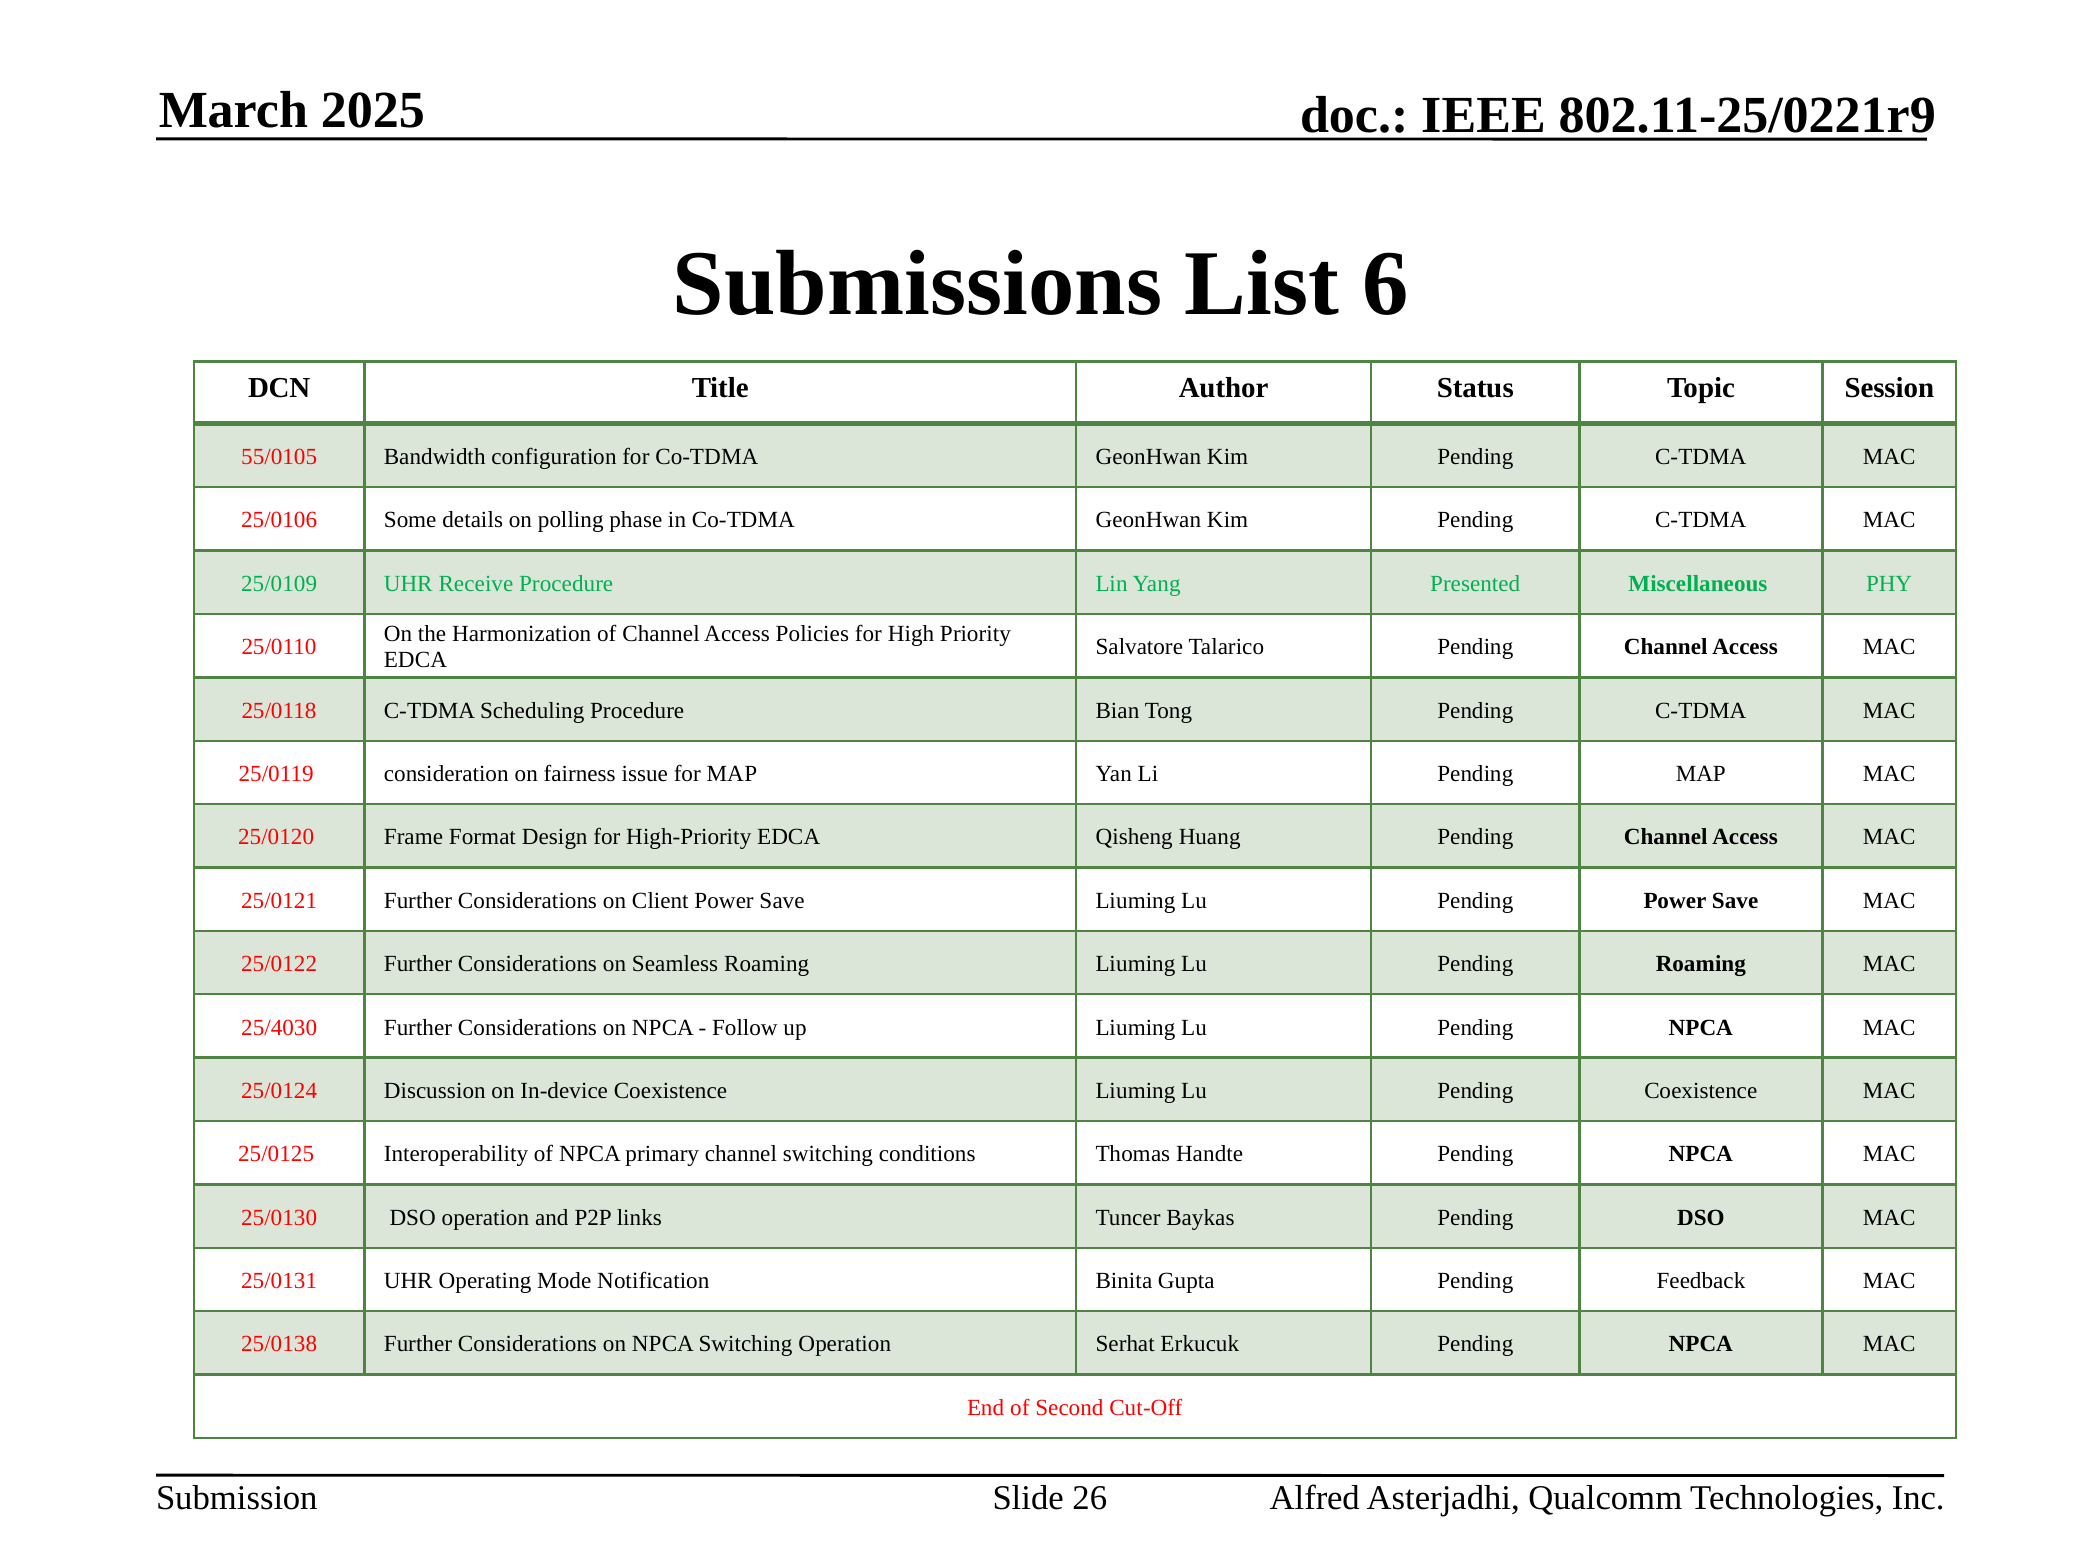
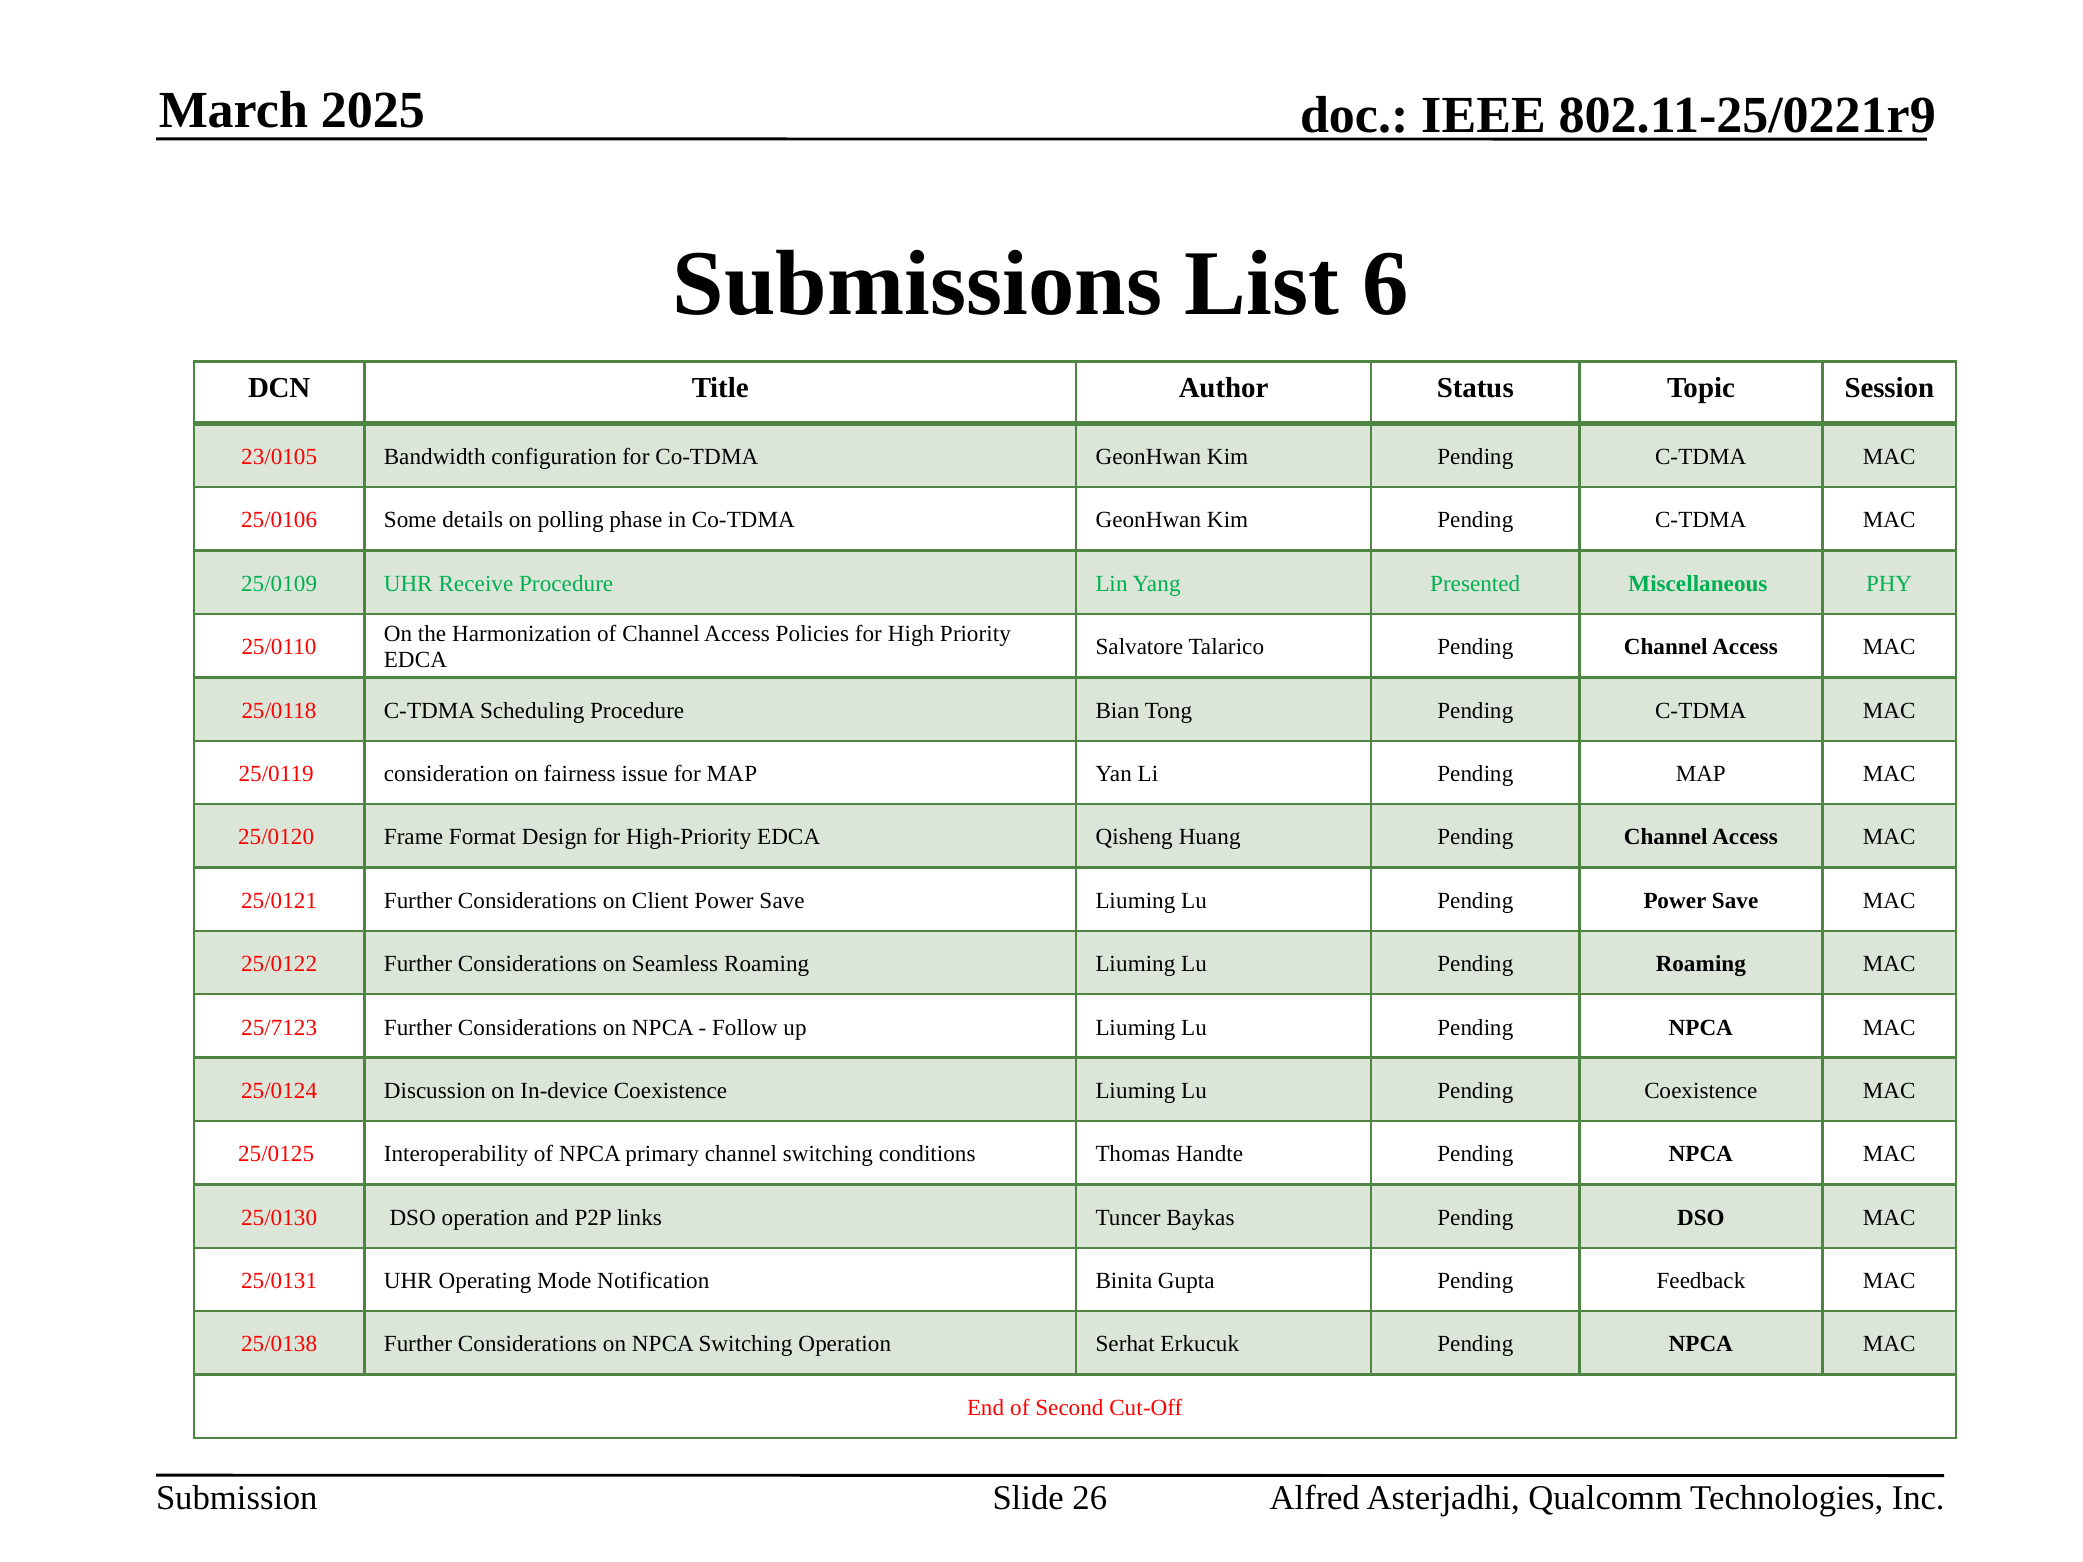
55/0105: 55/0105 -> 23/0105 (279, 457)
25/4030: 25/4030 -> 25/7123 (279, 1028)
